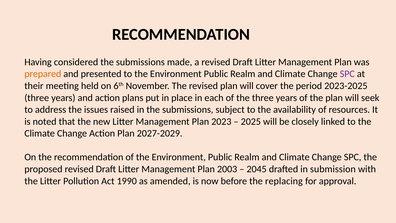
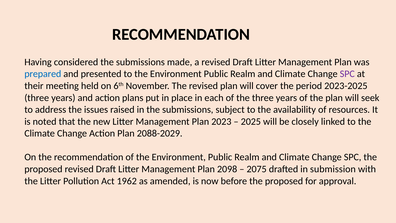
prepared colour: orange -> blue (43, 74)
2027-2029: 2027-2029 -> 2088-2029 (160, 133)
2003: 2003 -> 2098 (227, 169)
2045: 2045 -> 2075 (257, 169)
1990: 1990 -> 1962 (127, 181)
before the replacing: replacing -> proposed (284, 181)
